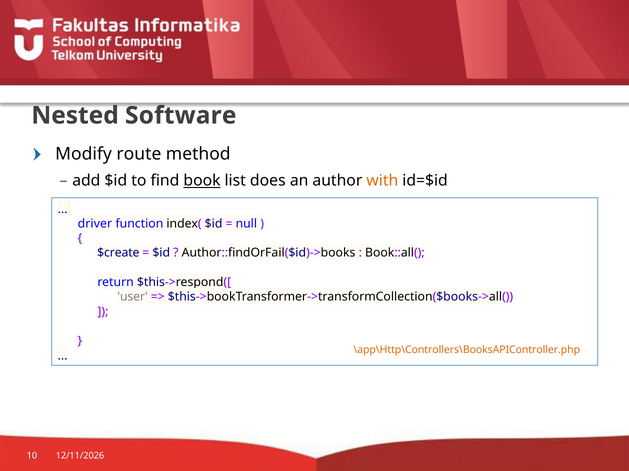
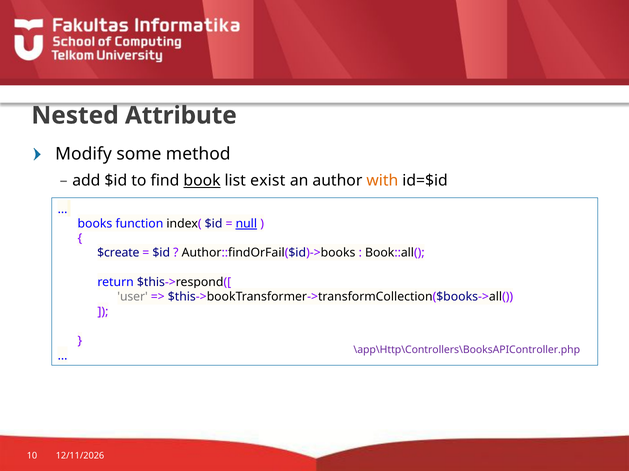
Software: Software -> Attribute (181, 116)
route: route -> some (139, 154)
does: does -> exist (268, 181)
driver: driver -> books (95, 224)
null underline: none -> present (246, 224)
\app\Http\Controllers\BooksAPIController.php colour: orange -> purple (467, 351)
